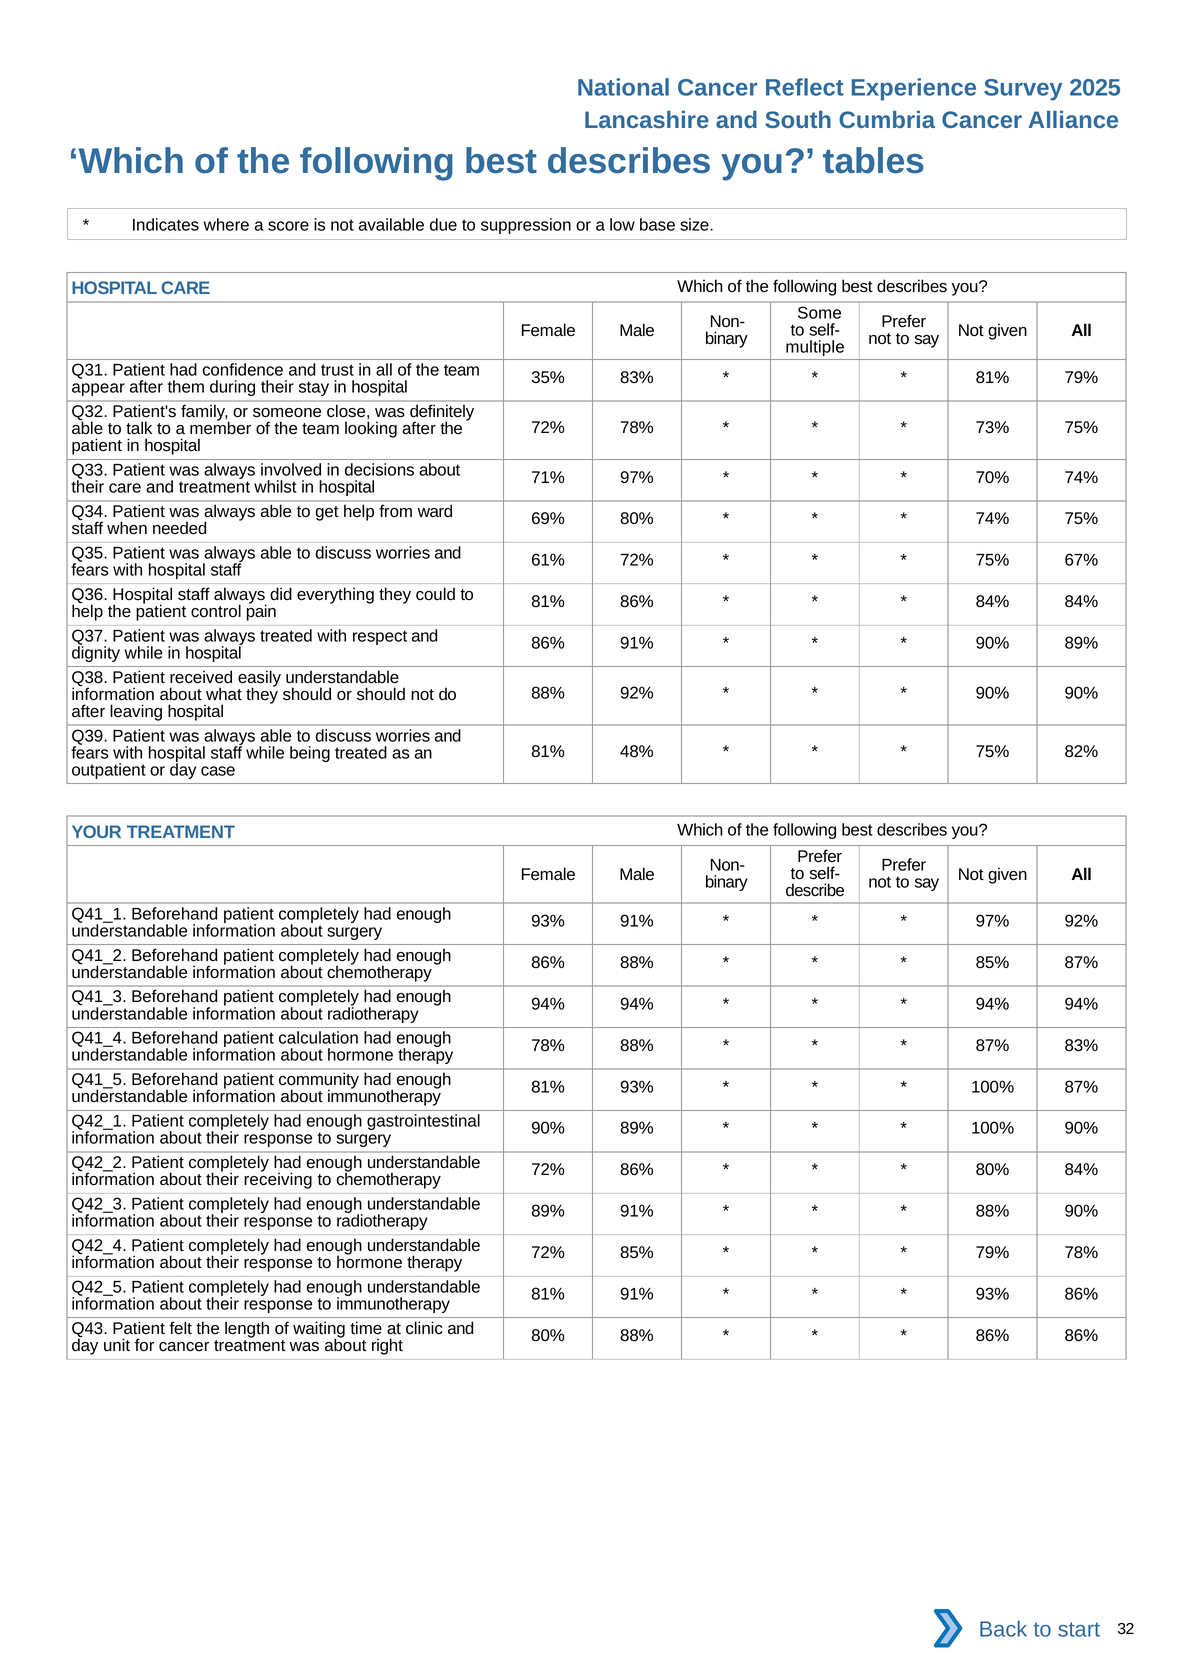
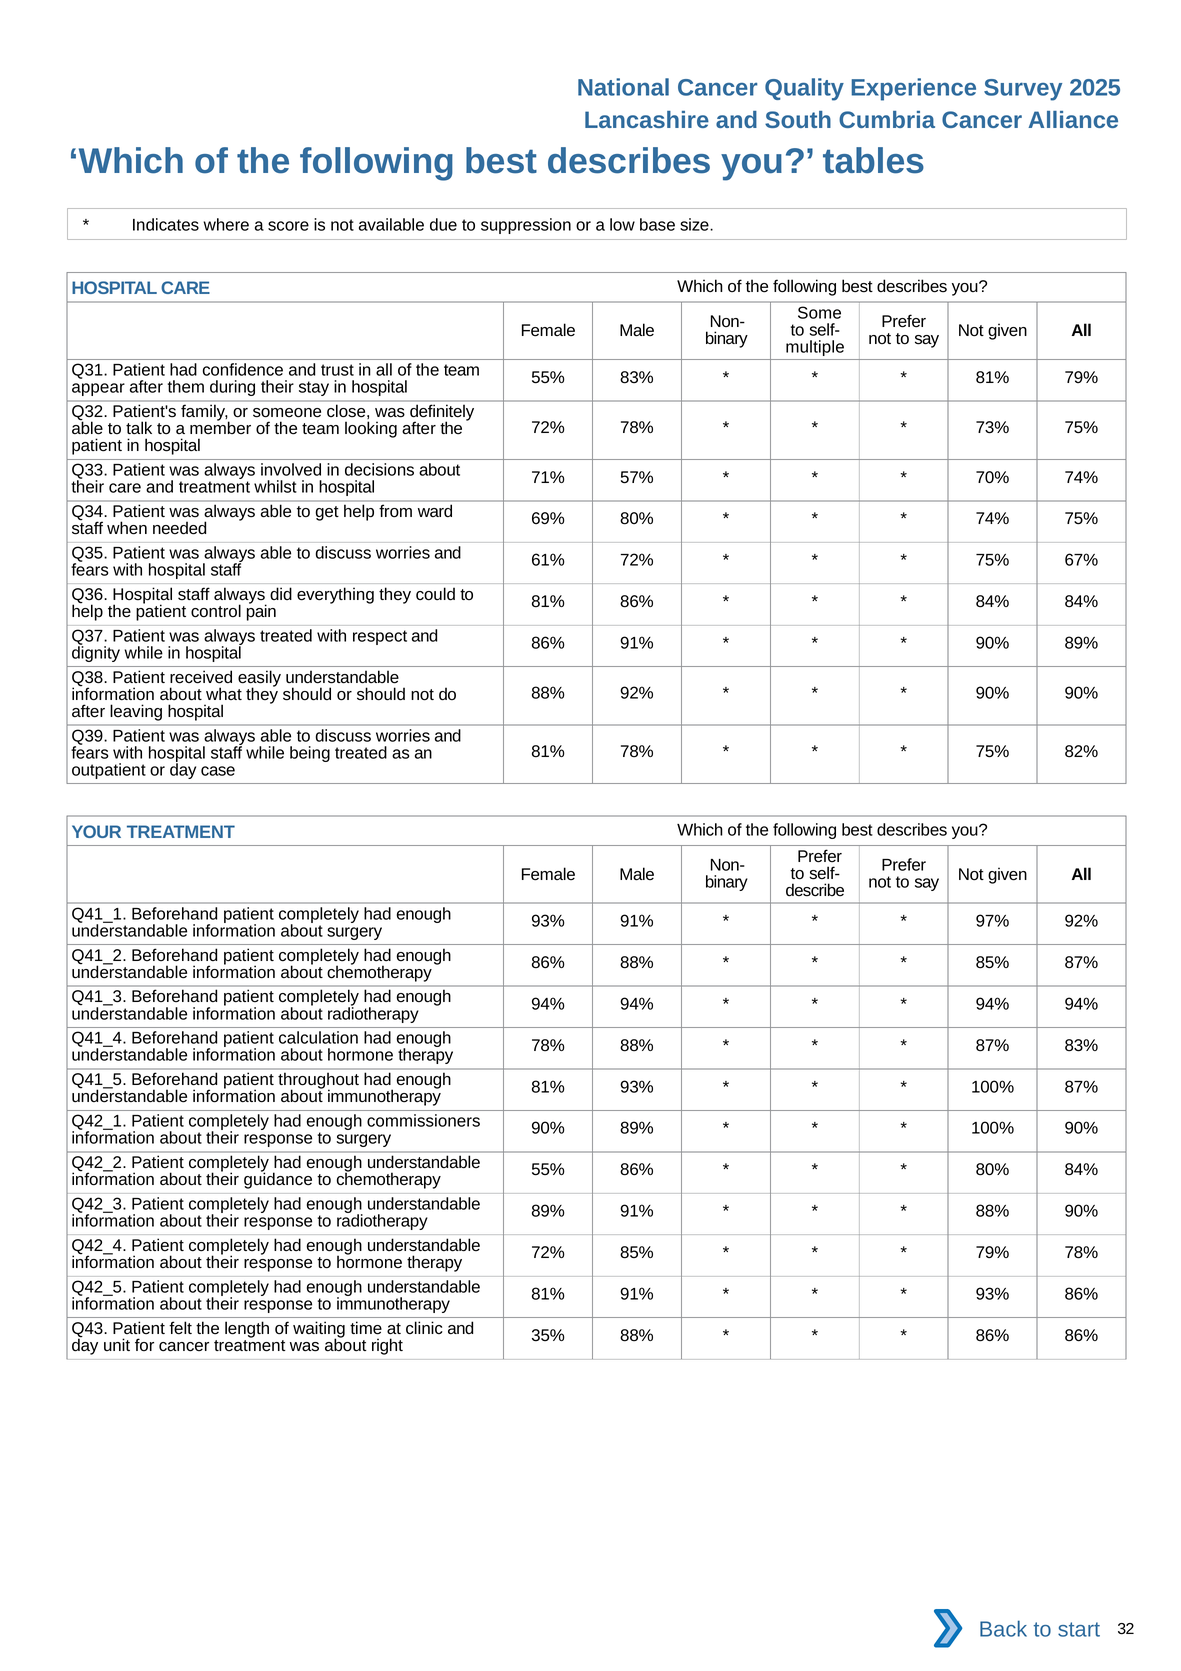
Reflect: Reflect -> Quality (804, 88)
35%: 35% -> 55% (548, 378)
71% 97%: 97% -> 57% (637, 478)
81% 48%: 48% -> 78% (637, 752)
community: community -> throughout (319, 1080)
gastrointestinal: gastrointestinal -> commissioners (424, 1121)
72%: 72% -> 55% (548, 1170)
receiving: receiving -> guidance (278, 1180)
80%: 80% -> 35% (548, 1336)
